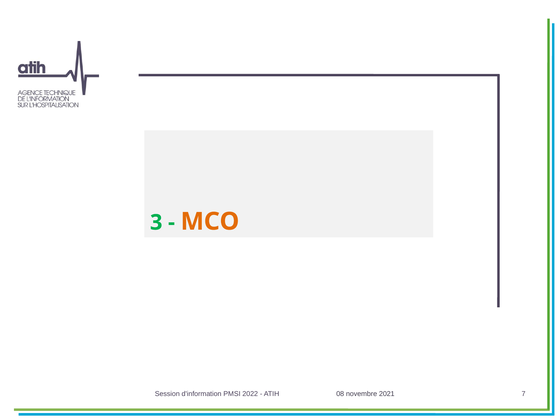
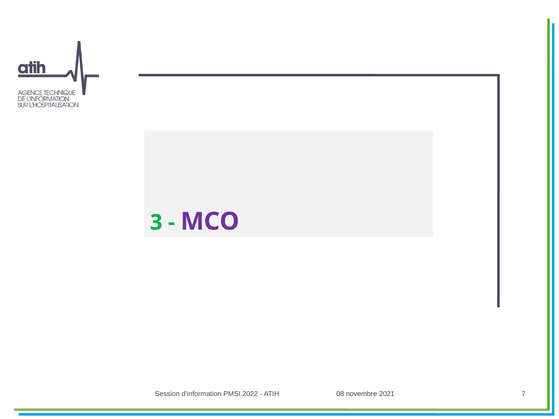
MCO colour: orange -> purple (210, 222)
